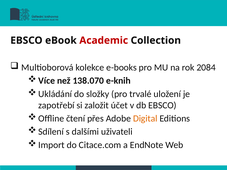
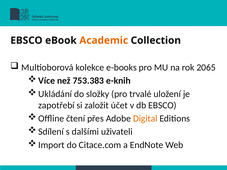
Academic colour: red -> orange (104, 40)
2084: 2084 -> 2065 (206, 68)
138.070: 138.070 -> 753.383 (88, 81)
